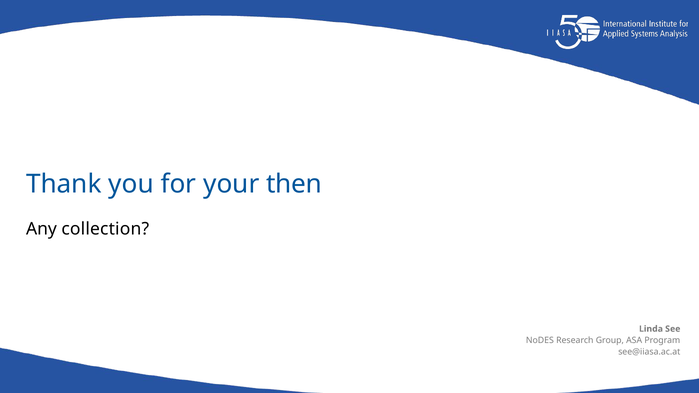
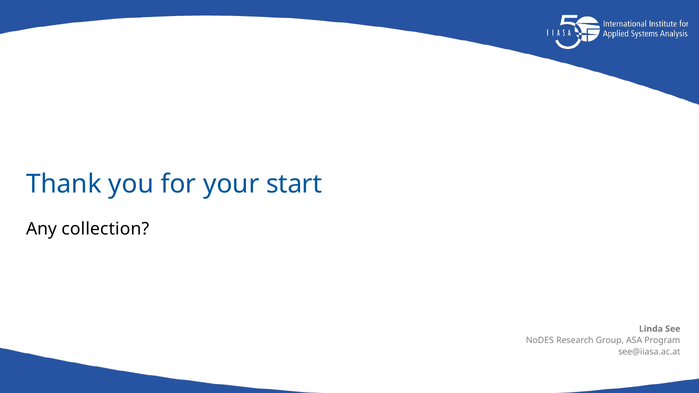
then: then -> start (294, 184)
